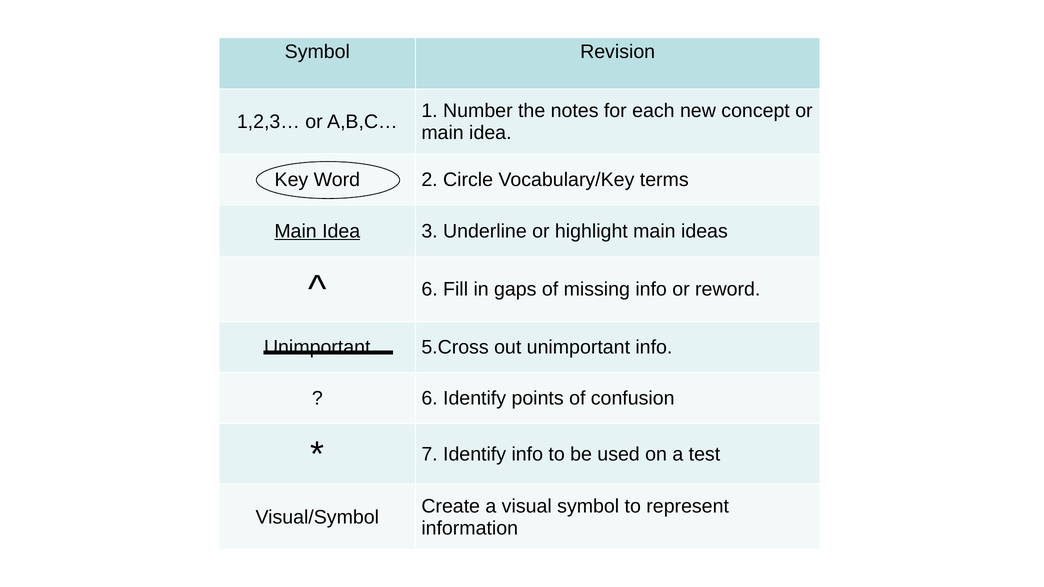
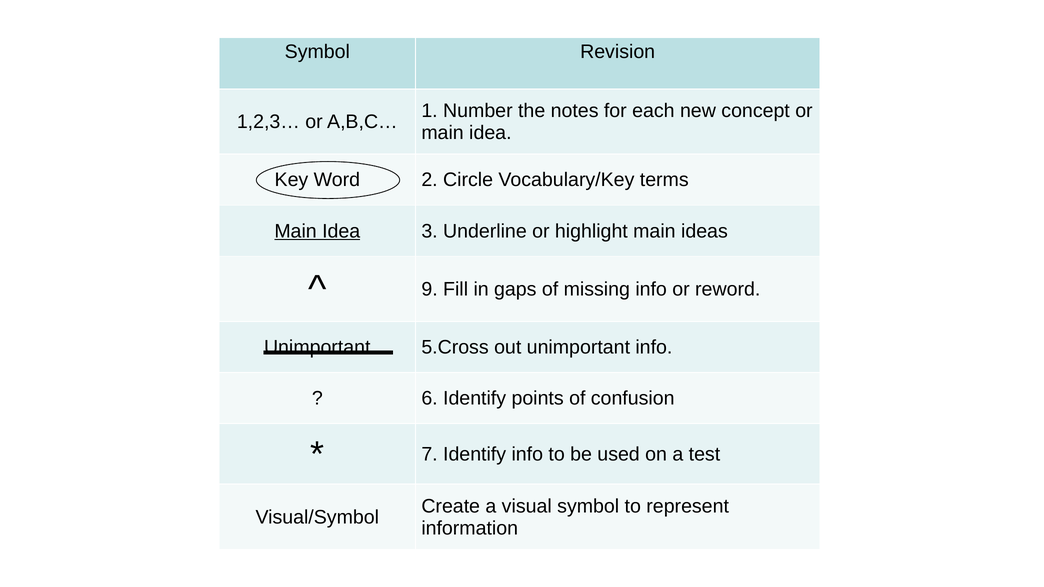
6: 6 -> 9 (430, 289)
